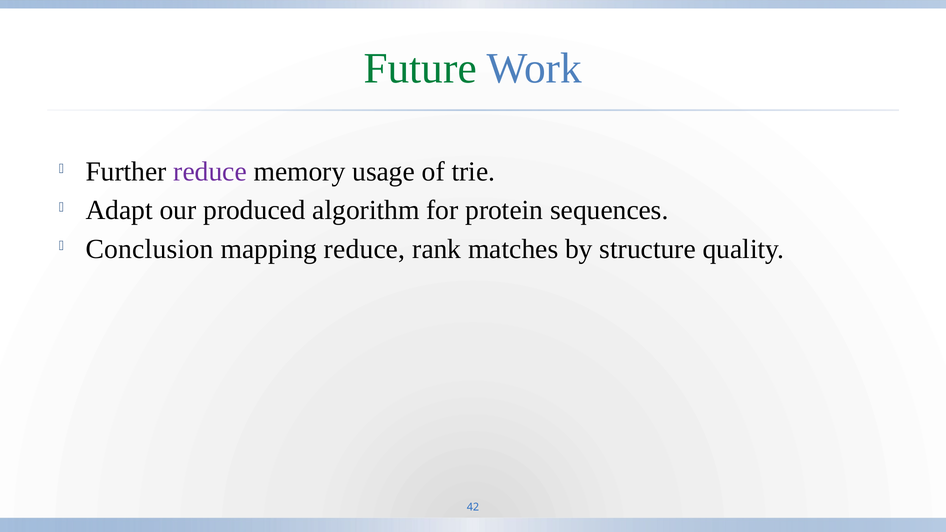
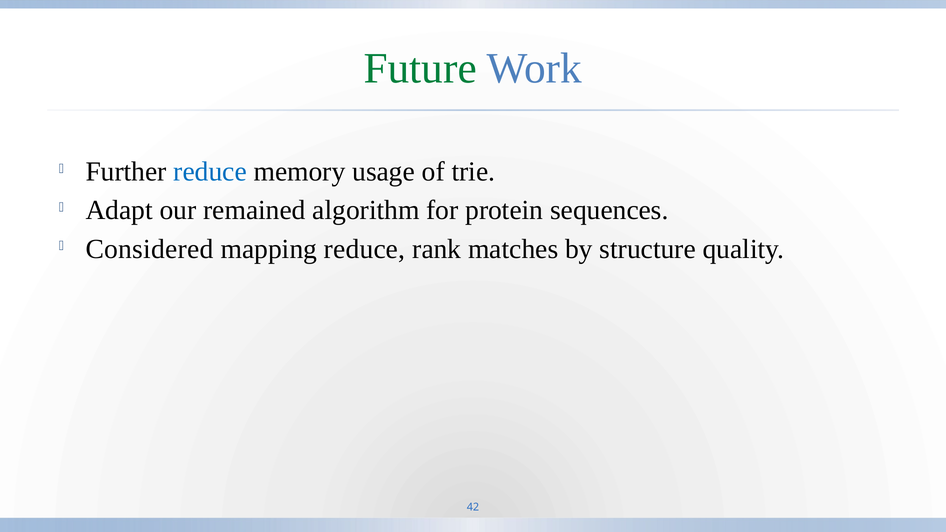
reduce colour: purple -> blue (210, 172)
produced: produced -> remained (254, 210)
Conclusion: Conclusion -> Considered (150, 249)
